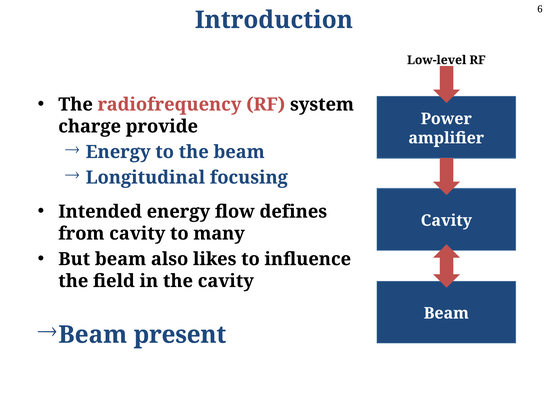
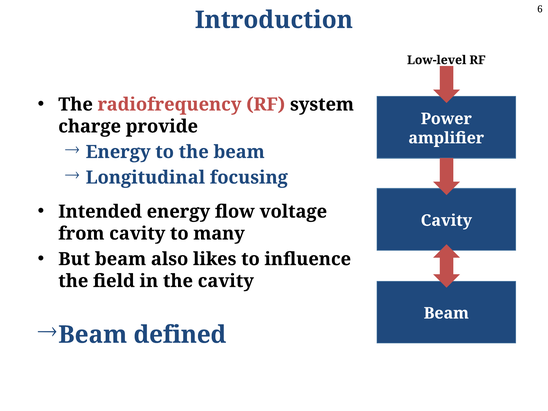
defines: defines -> voltage (293, 212)
present: present -> defined (180, 335)
